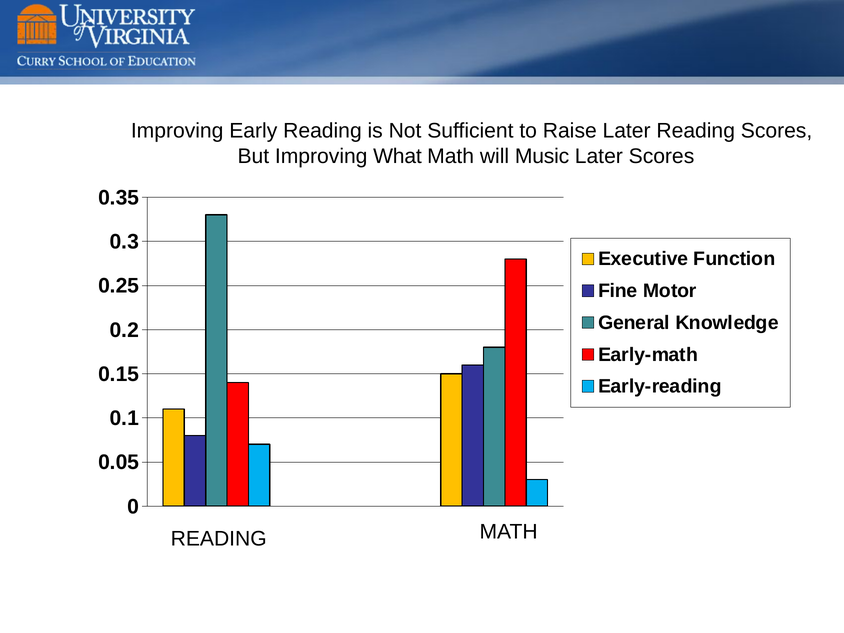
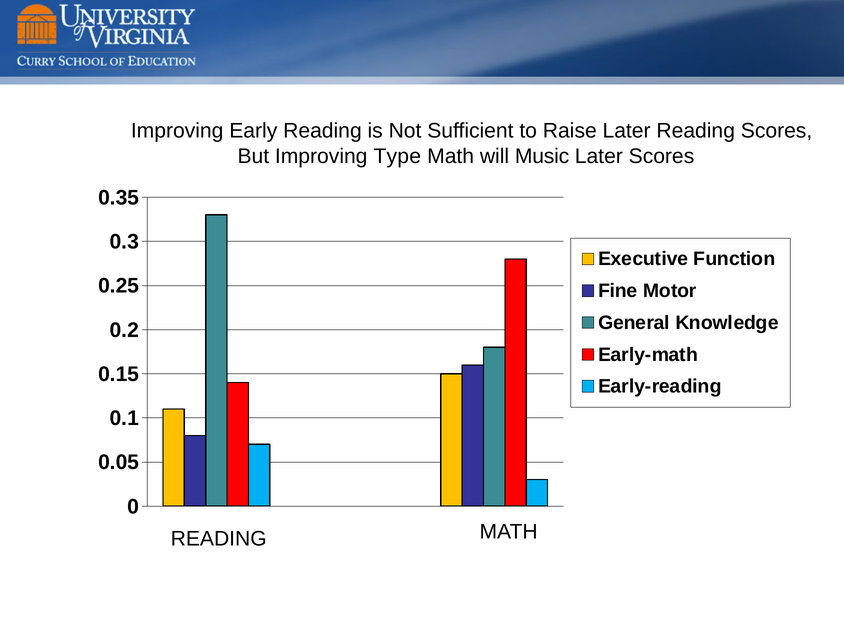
What: What -> Type (397, 156)
